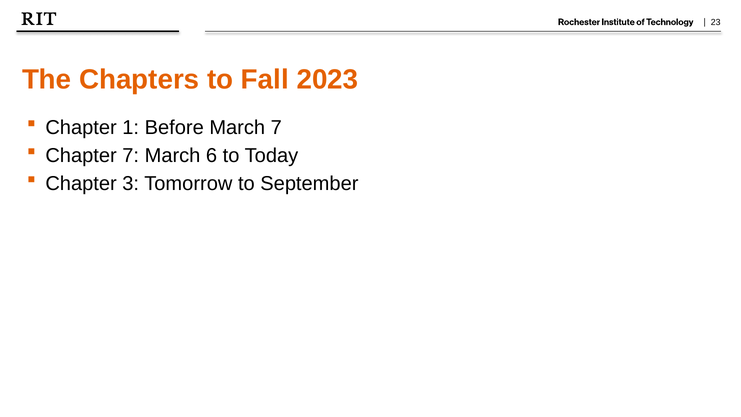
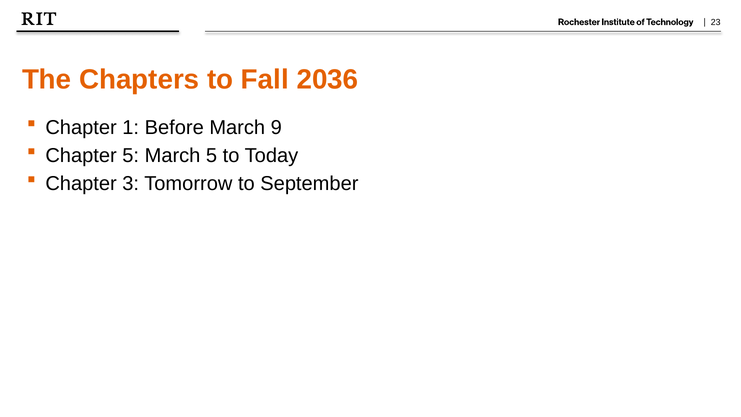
2023: 2023 -> 2036 (327, 80)
March 7: 7 -> 9 (276, 127)
Chapter 7: 7 -> 5 (131, 155)
March 6: 6 -> 5 (212, 155)
